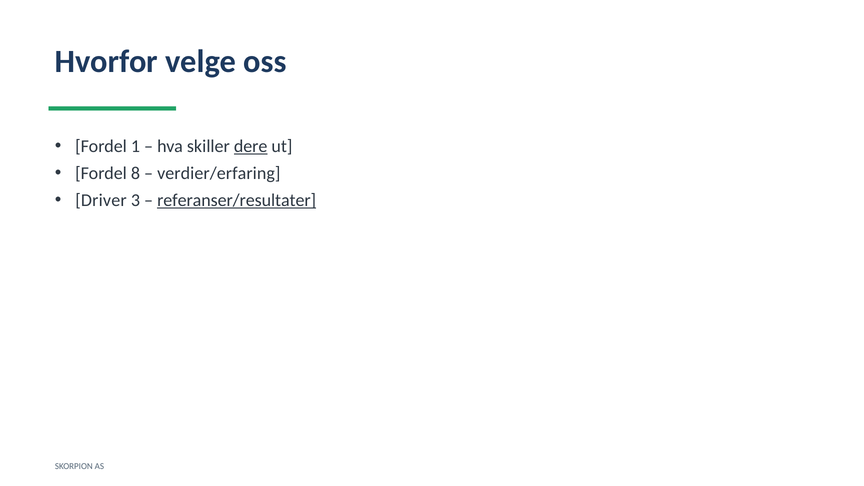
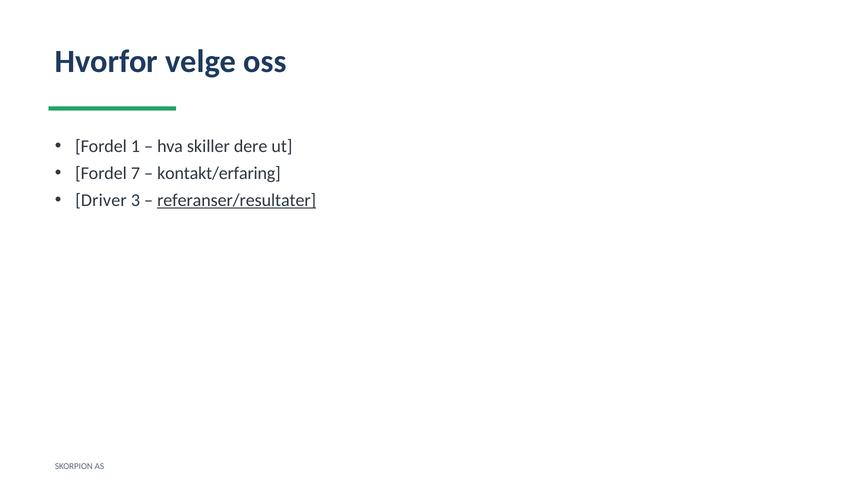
dere underline: present -> none (251, 146)
8: 8 -> 7 (135, 173)
verdier/erfaring: verdier/erfaring -> kontakt/erfaring (219, 173)
